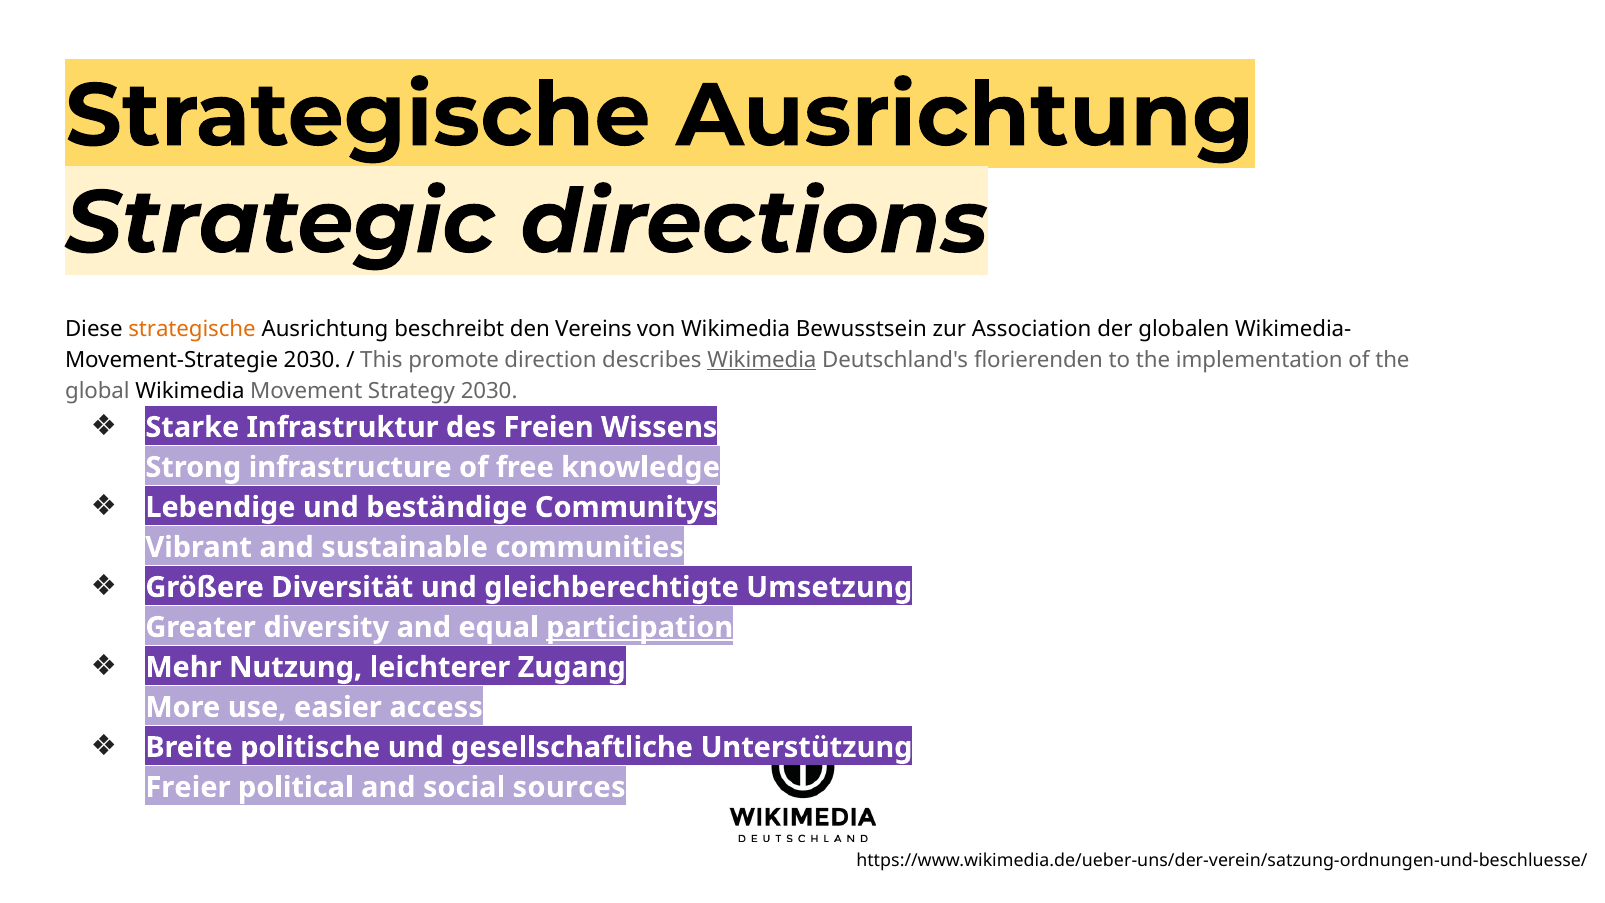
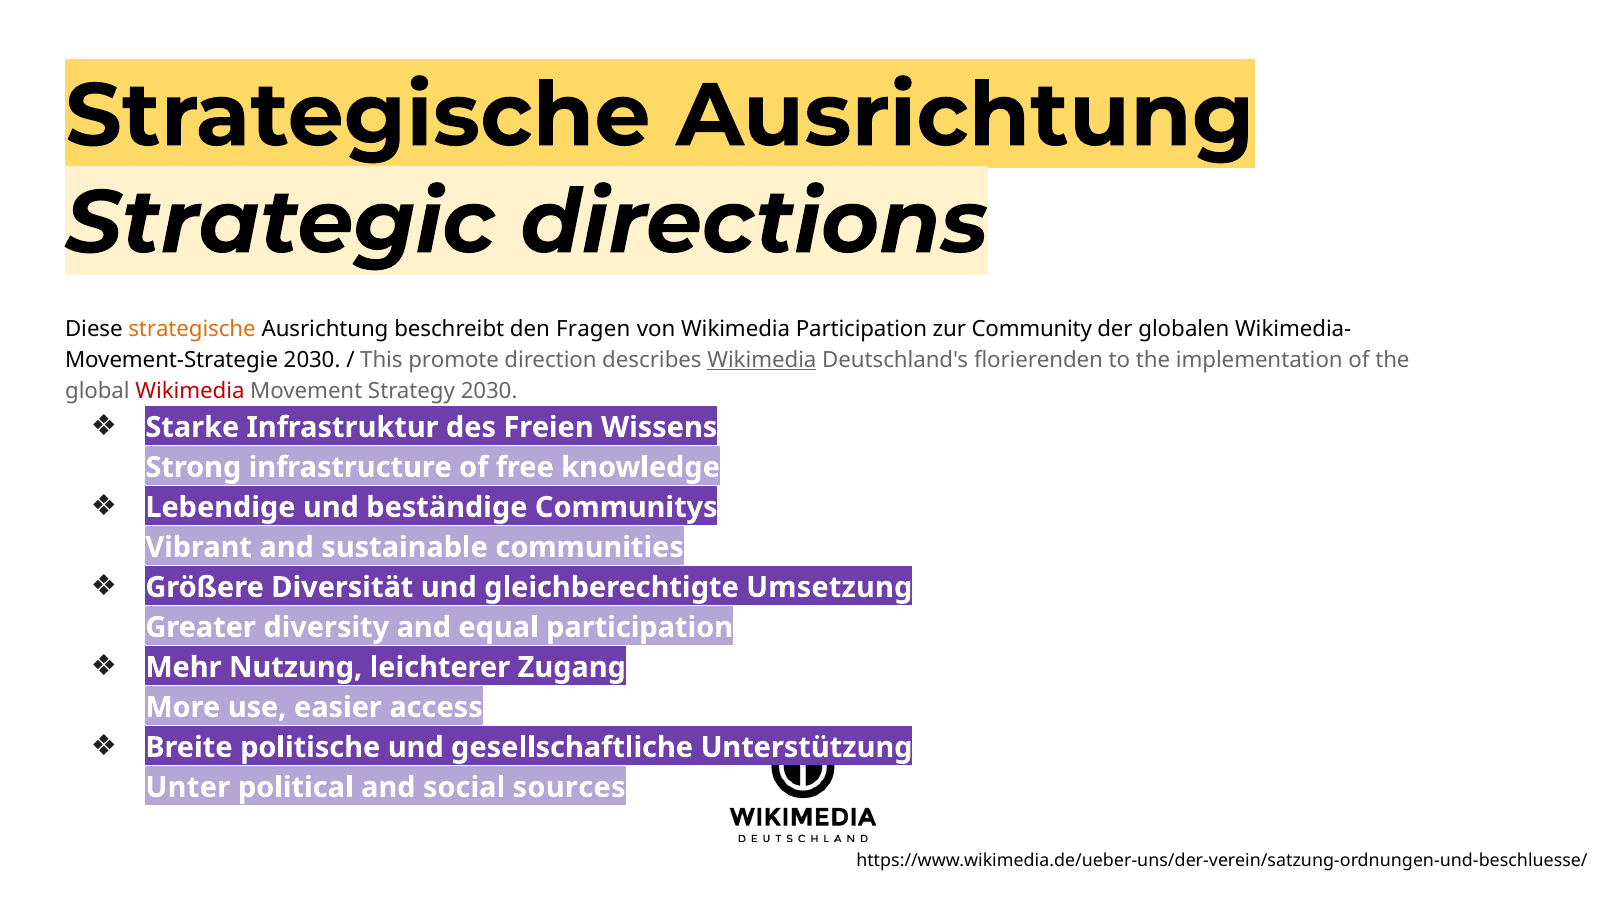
Vereins: Vereins -> Fragen (593, 329)
Wikimedia Bewusstsein: Bewusstsein -> Participation (861, 329)
Association: Association -> Community (1032, 329)
Wikimedia colour: black -> red (190, 391)
participation underline: present -> none (640, 627)
Freier: Freier -> Unter (188, 787)
